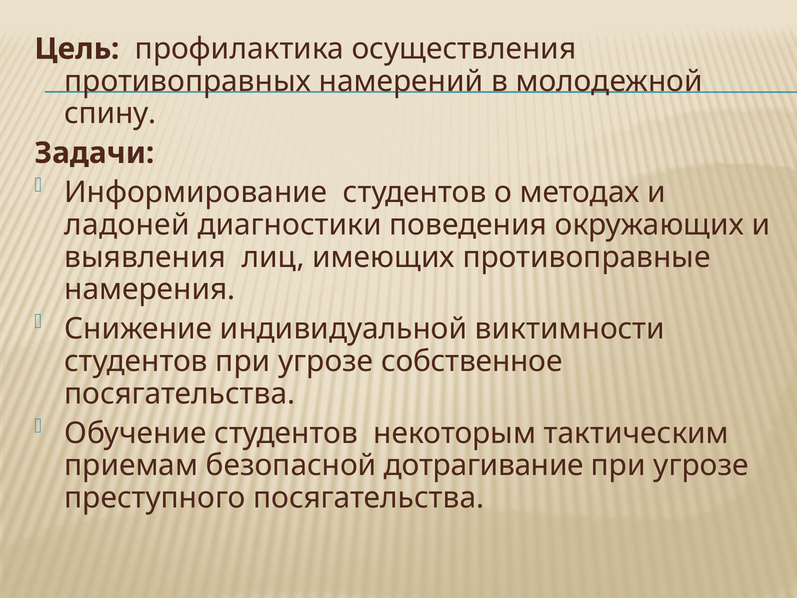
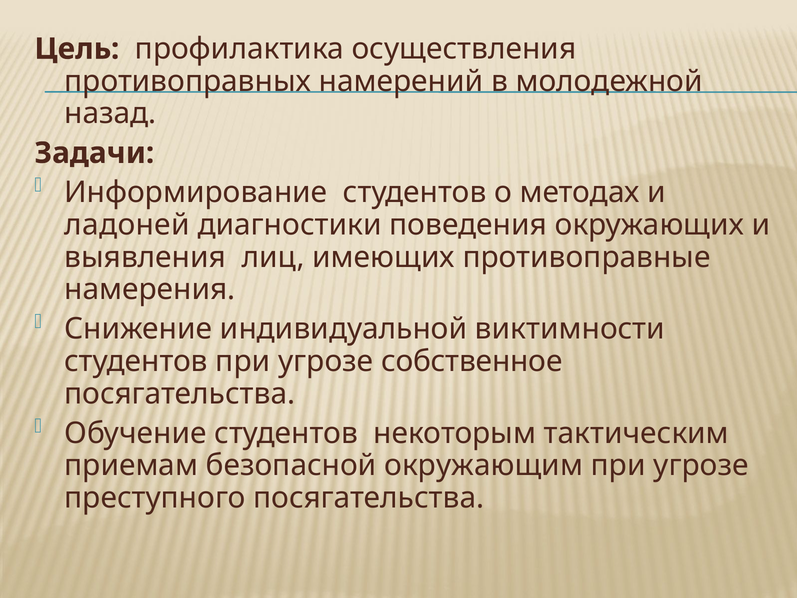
спину: спину -> назад (110, 114)
дотрагивание: дотрагивание -> окружающим (484, 465)
